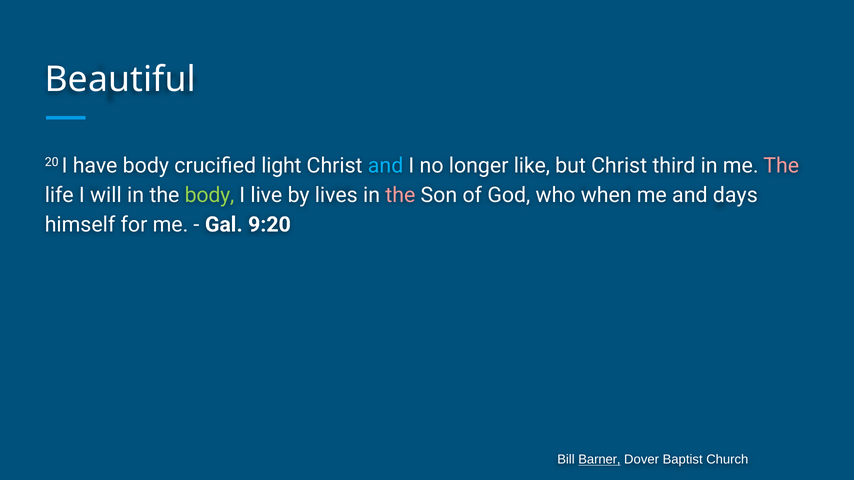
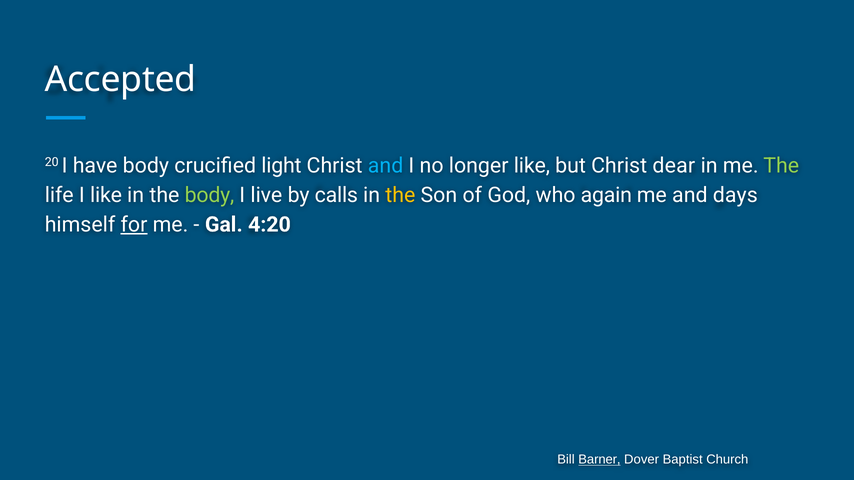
Beautiful: Beautiful -> Accepted (120, 79)
third: third -> dear (674, 166)
The colour: pink -> light green (781, 166)
I will: will -> like (106, 195)
lives: lives -> calls (336, 195)
the colour: pink -> yellow (400, 195)
when: when -> again (606, 195)
for underline: none -> present (134, 225)
9:20: 9:20 -> 4:20 (269, 225)
